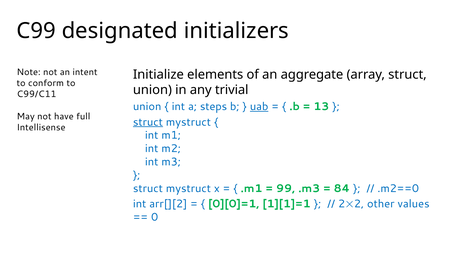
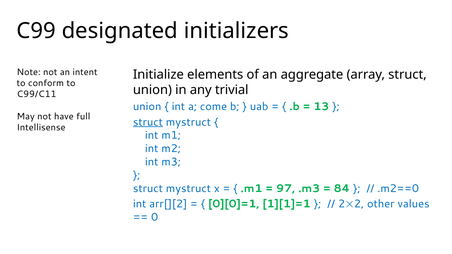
steps: steps -> come (214, 107)
uab underline: present -> none (259, 107)
99: 99 -> 97 (286, 189)
